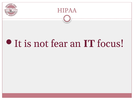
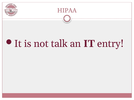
fear: fear -> talk (59, 44)
focus: focus -> entry (110, 44)
